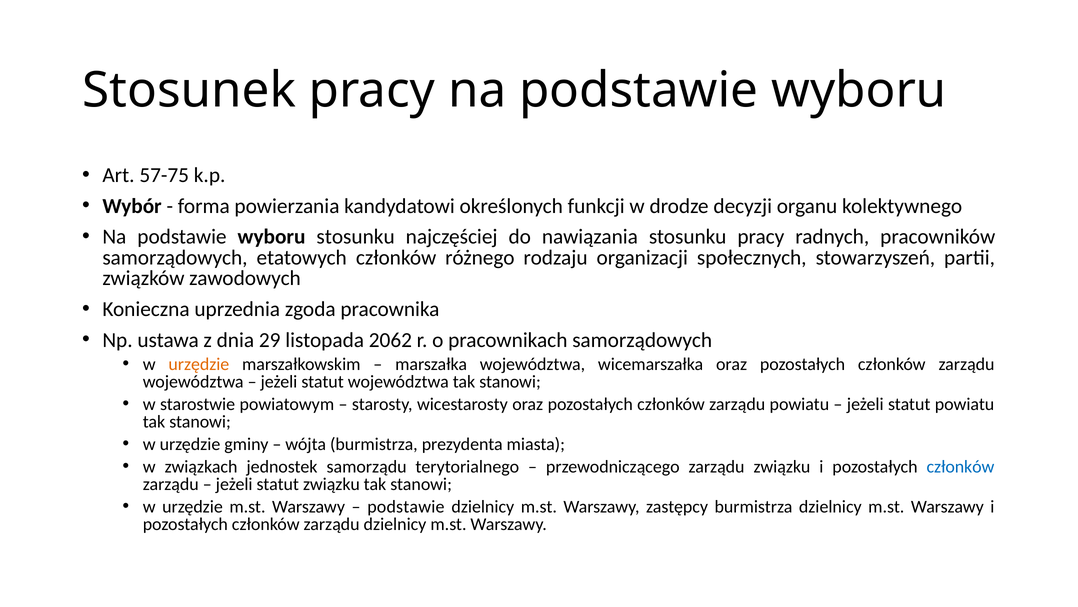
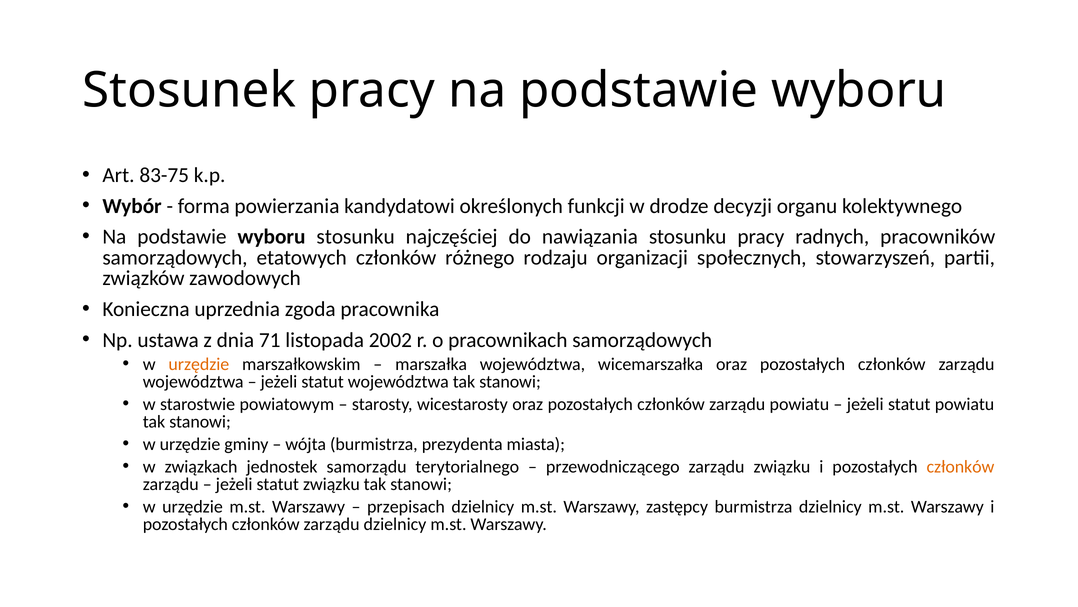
57-75: 57-75 -> 83-75 (164, 175)
29: 29 -> 71 (270, 340)
2062: 2062 -> 2002 (390, 340)
członków colour: blue -> orange (960, 466)
podstawie: podstawie -> przepisach (406, 506)
